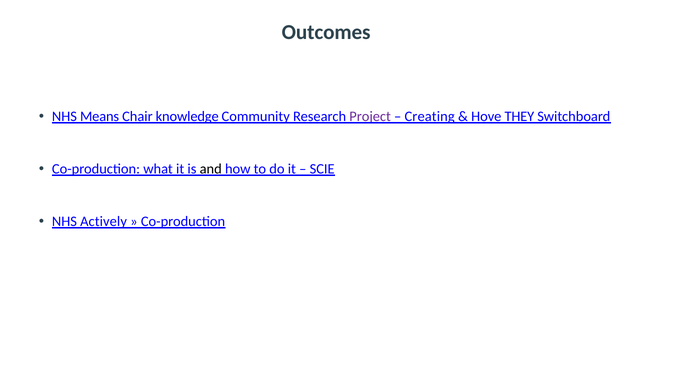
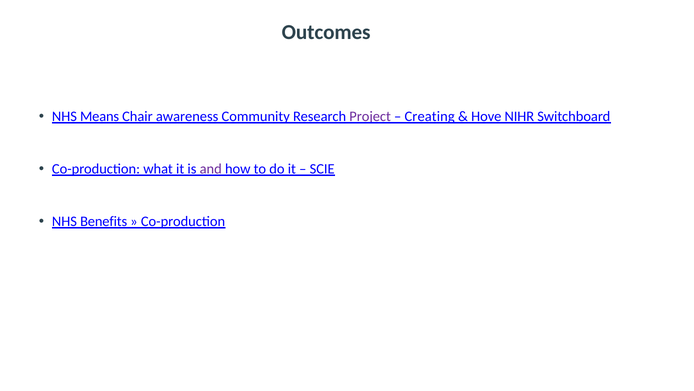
knowledge: knowledge -> awareness (187, 116)
THEY: THEY -> NIHR (519, 116)
and colour: black -> purple (211, 169)
Actively: Actively -> Benefits (104, 221)
